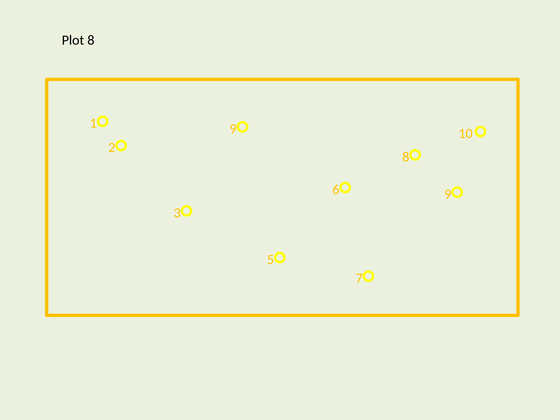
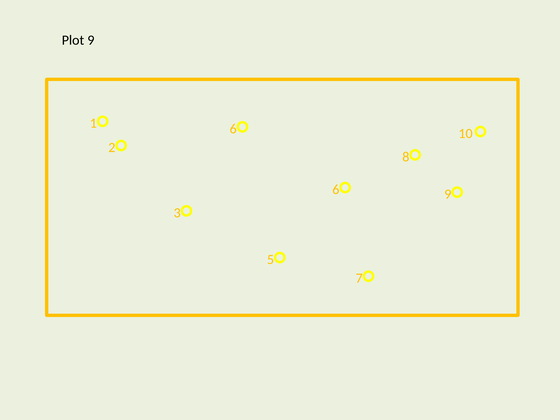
Plot 8: 8 -> 9 (91, 40)
1 9: 9 -> 6 (233, 129)
